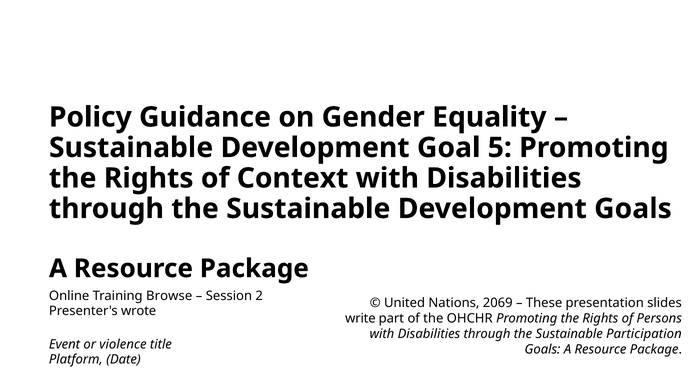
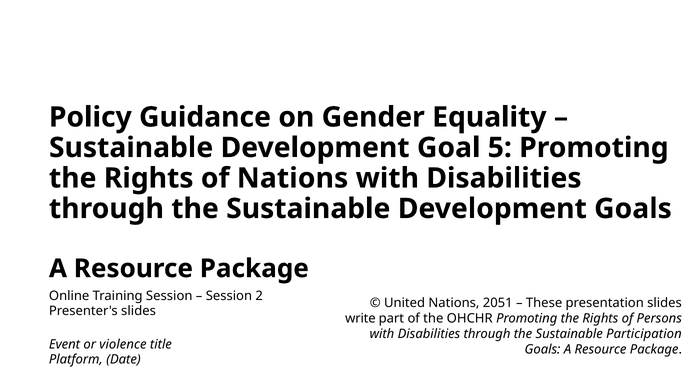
of Context: Context -> Nations (292, 178)
Training Browse: Browse -> Session (169, 296)
2069: 2069 -> 2051 (498, 303)
Presenter's wrote: wrote -> slides (139, 311)
